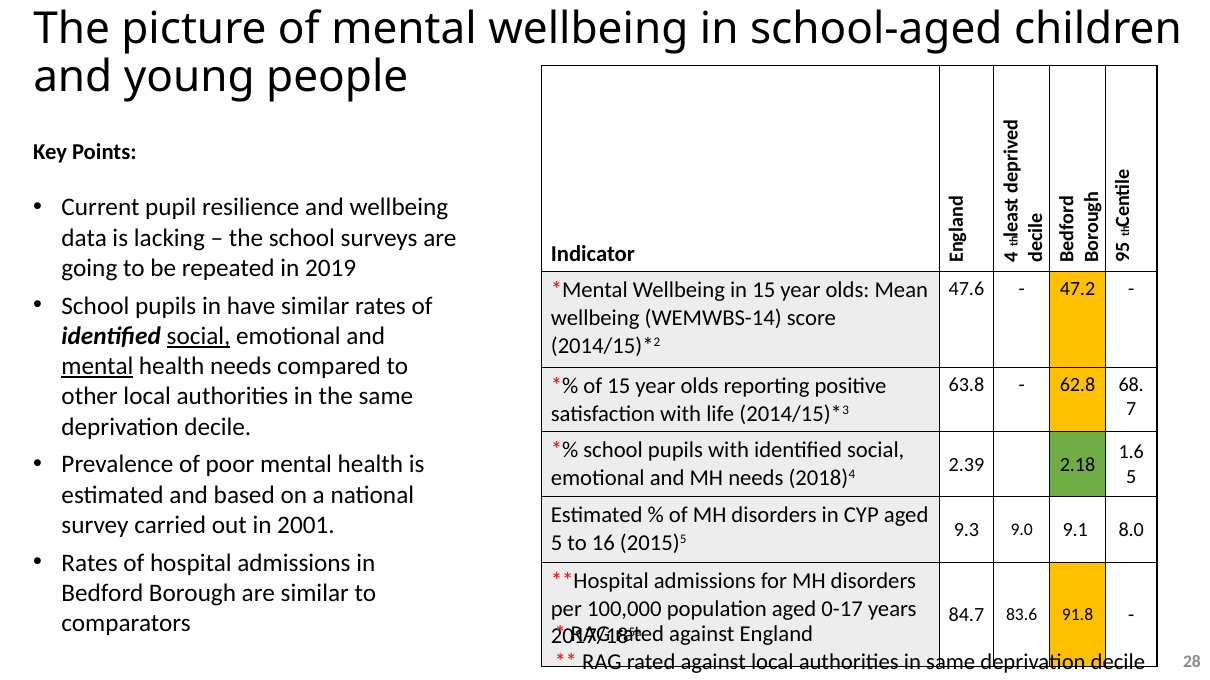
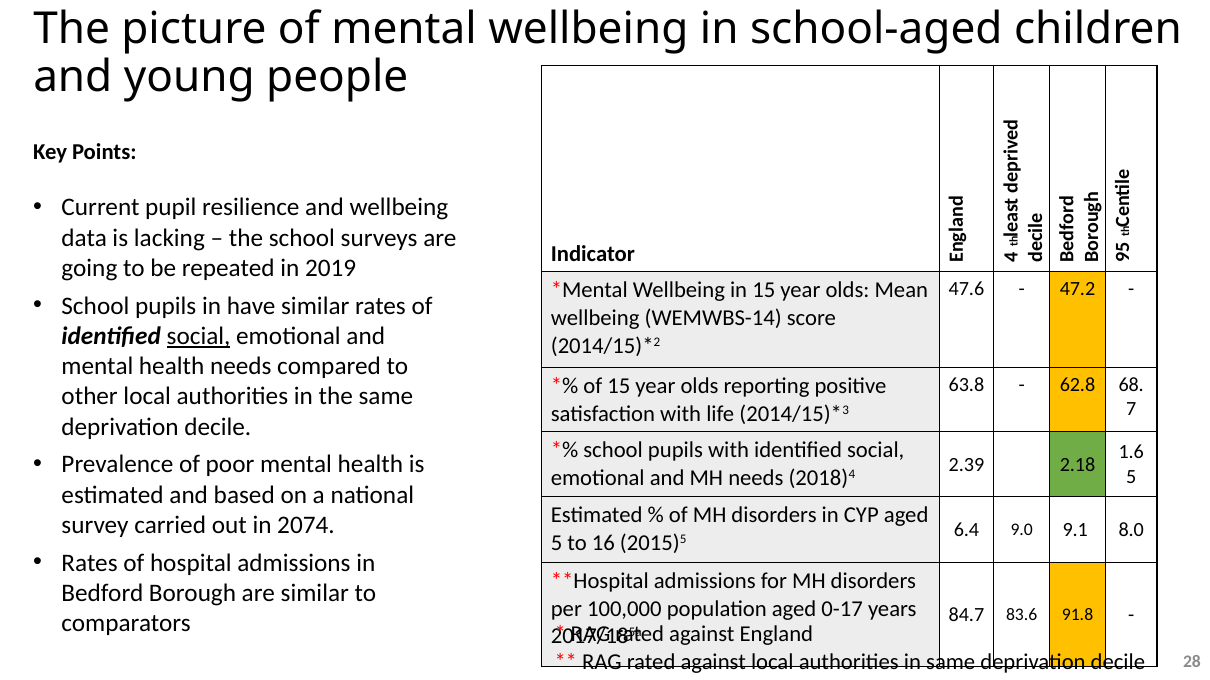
mental underline: present -> none (97, 367)
2001: 2001 -> 2074 (306, 526)
9.3: 9.3 -> 6.4 (966, 530)
